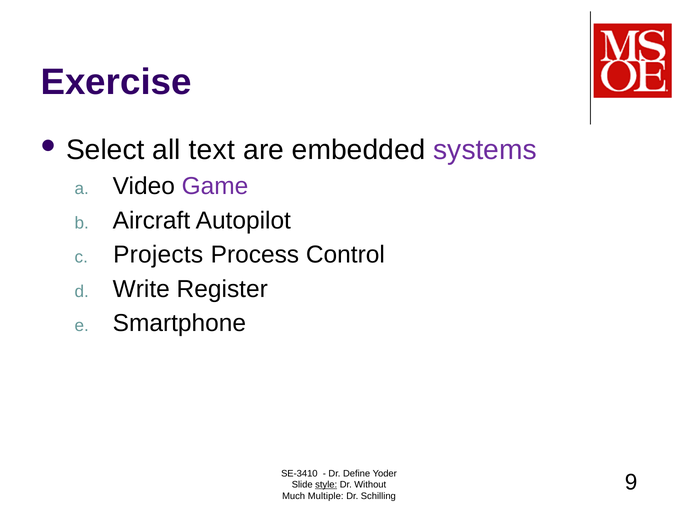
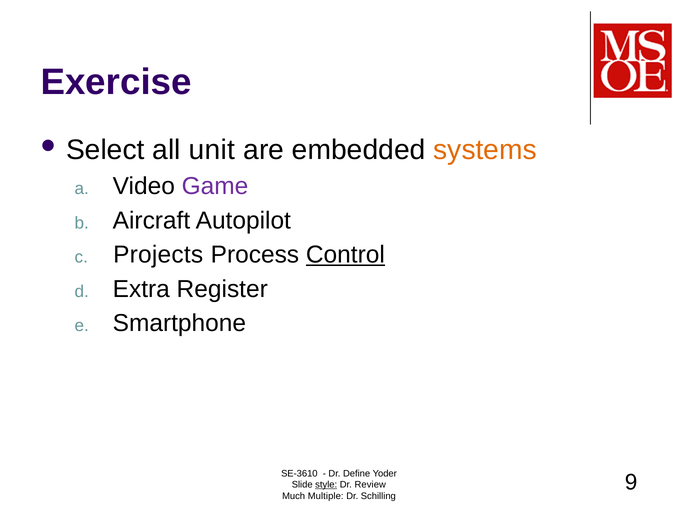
text: text -> unit (212, 150)
systems colour: purple -> orange (485, 150)
Control underline: none -> present (345, 255)
Write: Write -> Extra (141, 289)
SE-3410: SE-3410 -> SE-3610 (299, 473)
Without: Without -> Review (370, 484)
